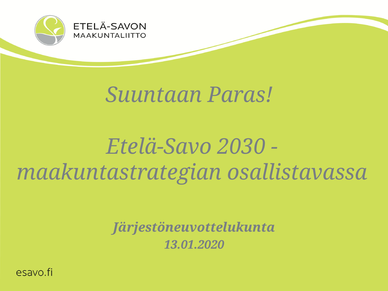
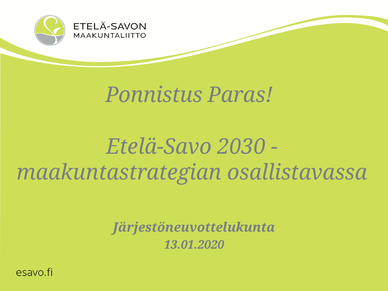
Suuntaan: Suuntaan -> Ponnistus (154, 95)
